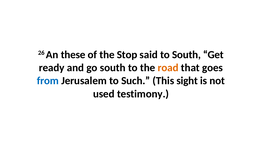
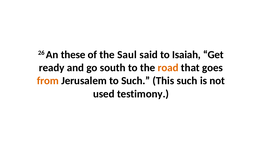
Stop: Stop -> Saul (127, 55)
to South: South -> Isaiah (186, 55)
from colour: blue -> orange (48, 81)
This sight: sight -> such (187, 81)
